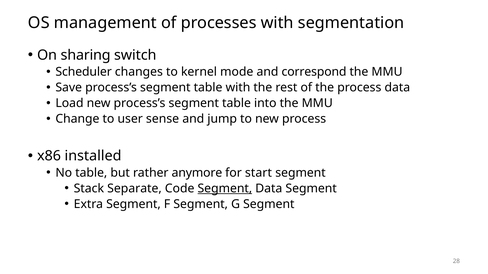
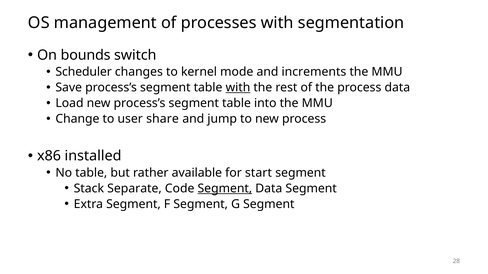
sharing: sharing -> bounds (86, 55)
correspond: correspond -> increments (314, 72)
with underline: none -> present (238, 88)
sense: sense -> share (163, 119)
anymore: anymore -> available (197, 173)
